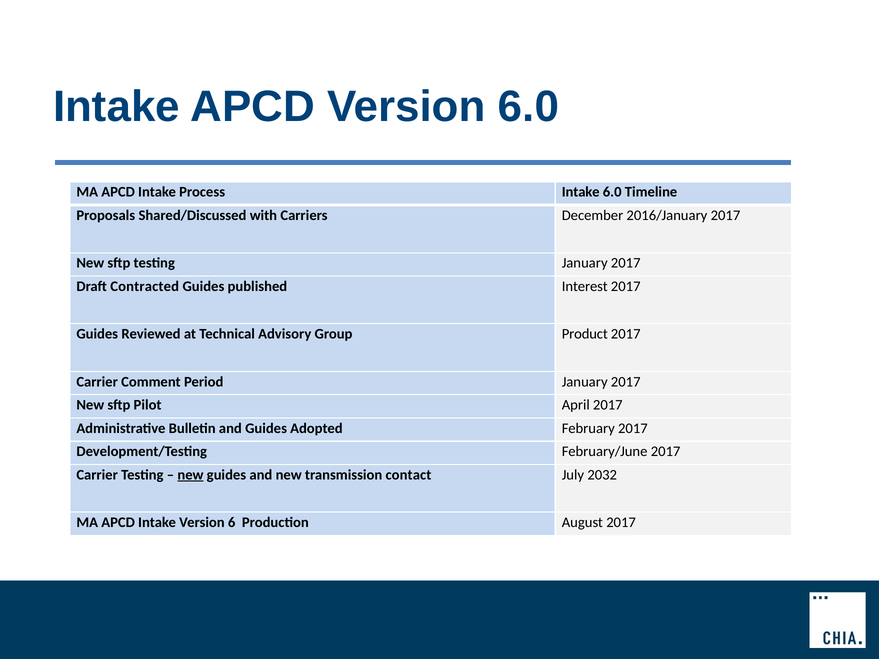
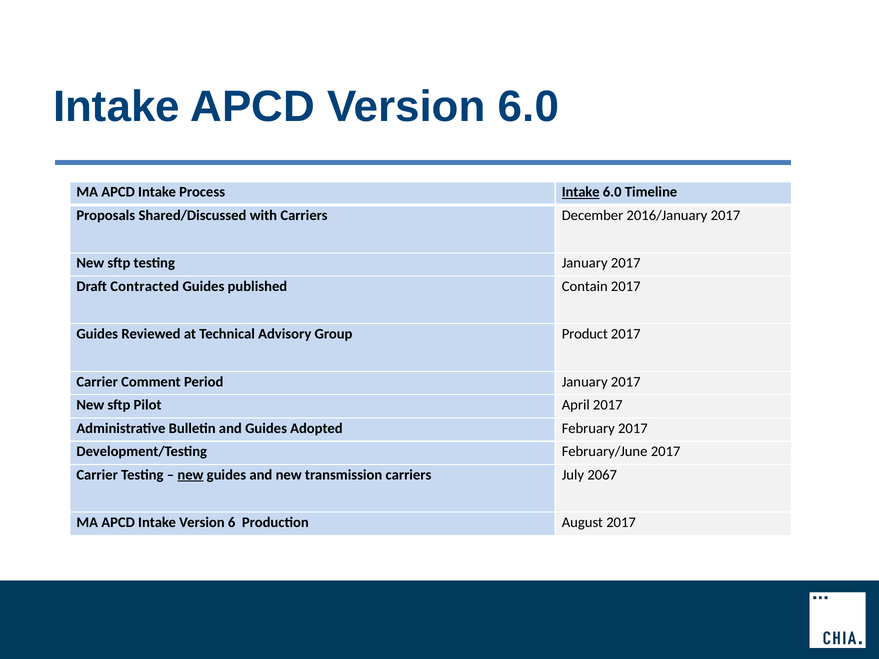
Intake underline: none -> present (581, 192)
Interest: Interest -> Contain (585, 286)
transmission contact: contact -> carriers (408, 475)
2032: 2032 -> 2067 (602, 475)
